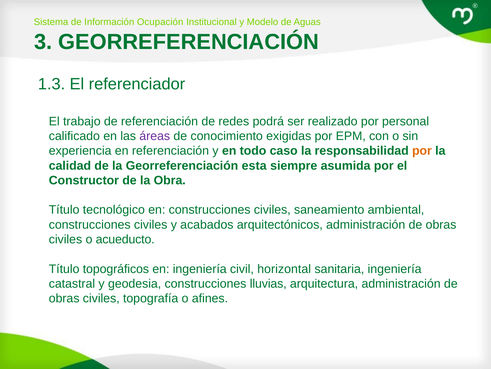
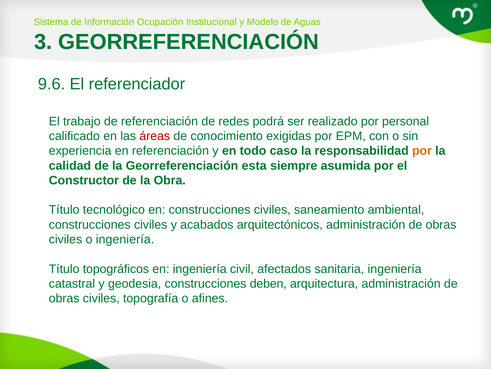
1.3: 1.3 -> 9.6 (52, 84)
áreas colour: purple -> red (155, 136)
o acueducto: acueducto -> ingeniería (125, 239)
horizontal: horizontal -> afectados (284, 268)
lluvias: lluvias -> deben (268, 283)
